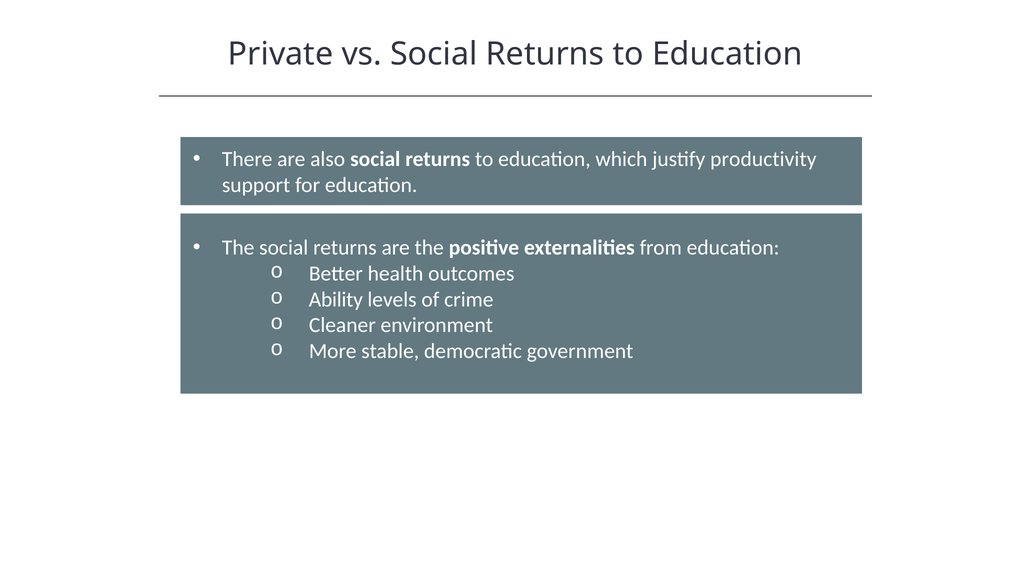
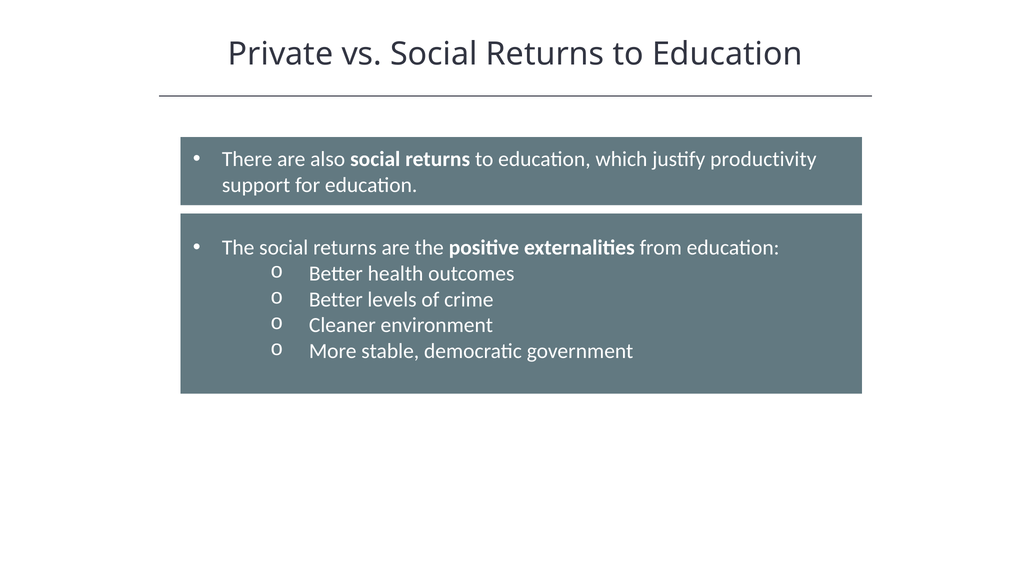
Ability: Ability -> Better (336, 299)
